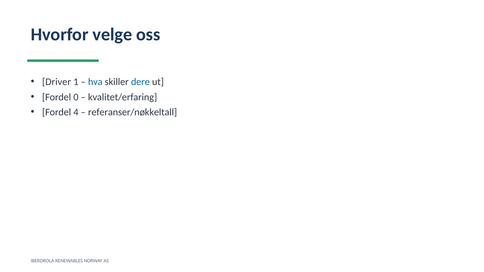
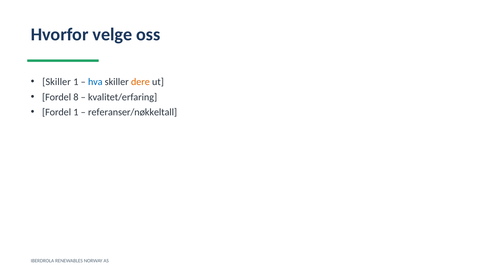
Driver: Driver -> Skiller (57, 82)
dere colour: blue -> orange (140, 82)
0: 0 -> 8 (76, 97)
Fordel 4: 4 -> 1 (76, 112)
